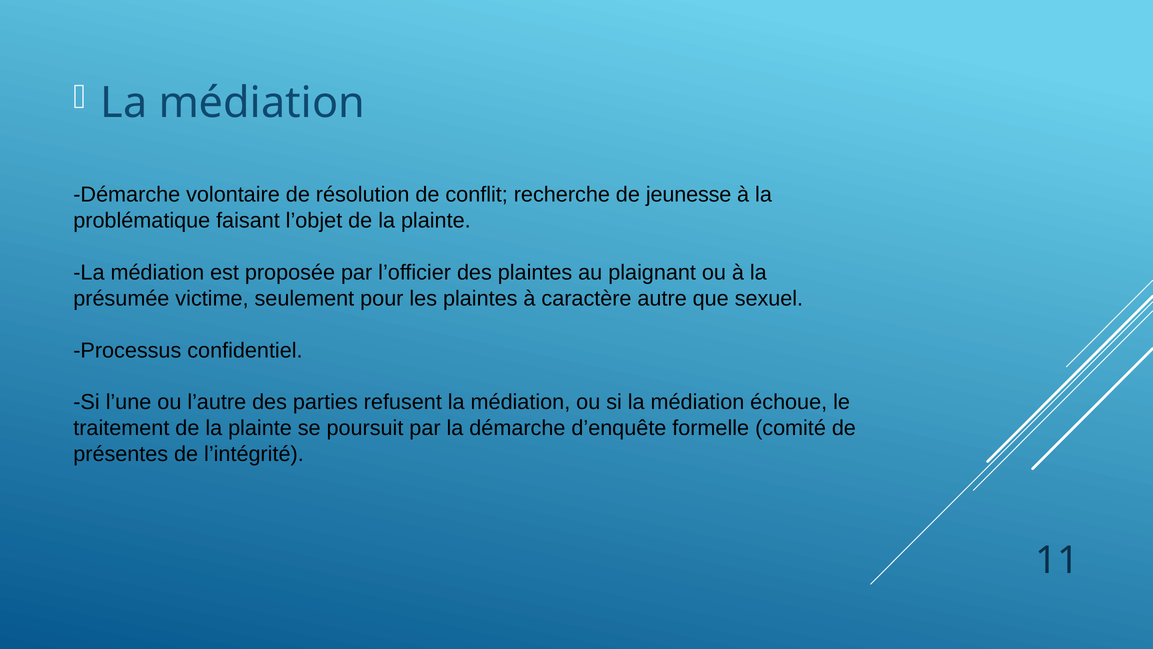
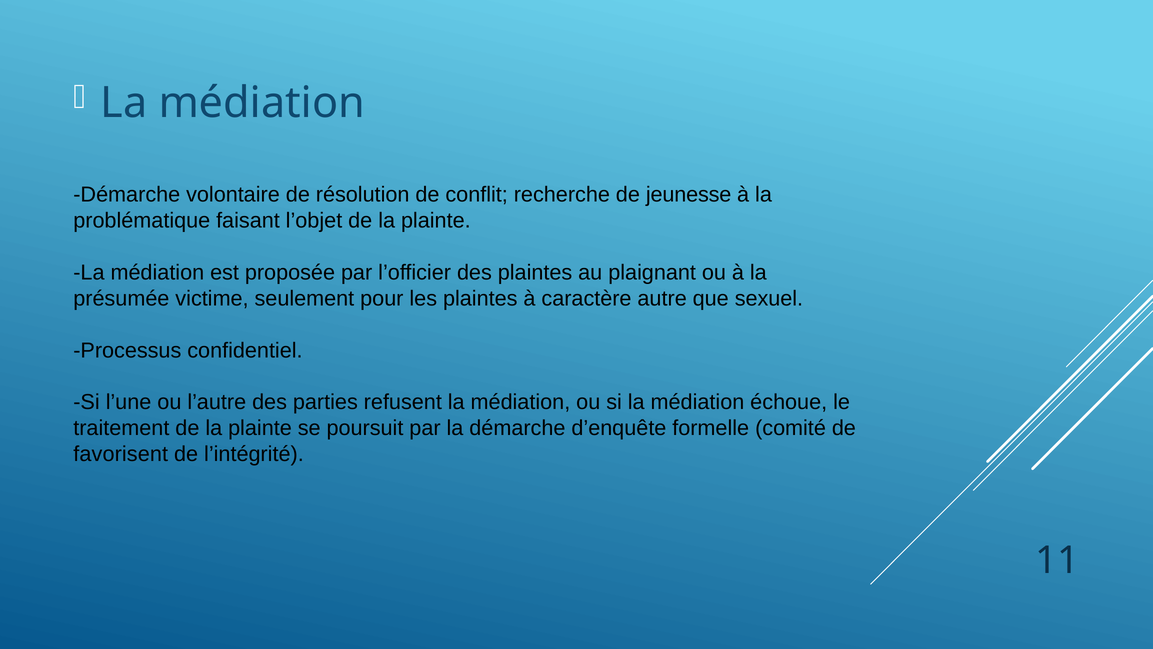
présentes: présentes -> favorisent (121, 454)
